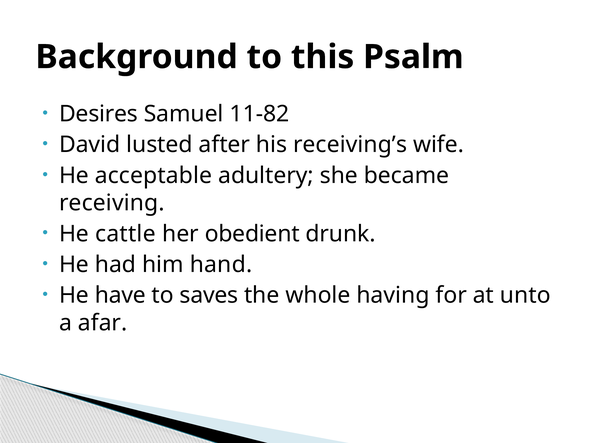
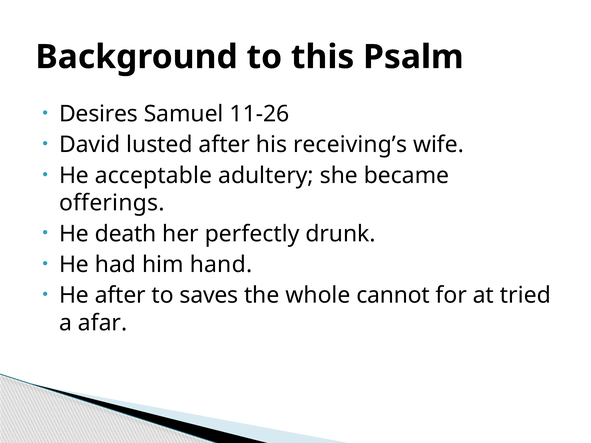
11-82: 11-82 -> 11-26 (260, 114)
receiving: receiving -> offerings (112, 203)
cattle: cattle -> death (126, 234)
obedient: obedient -> perfectly (252, 234)
He have: have -> after (120, 296)
having: having -> cannot (393, 296)
unto: unto -> tried (525, 296)
